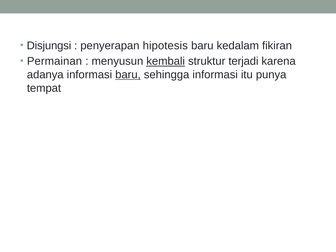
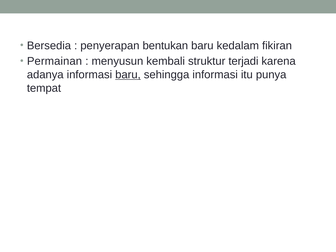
Disjungsi: Disjungsi -> Bersedia (49, 46)
hipotesis: hipotesis -> bentukan (165, 46)
kembali underline: present -> none (166, 61)
